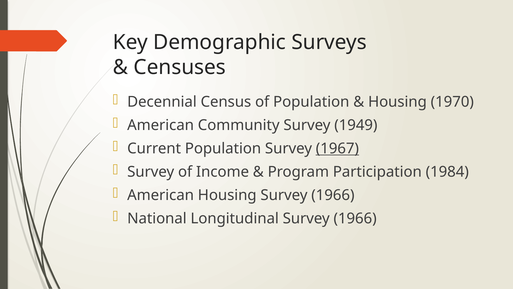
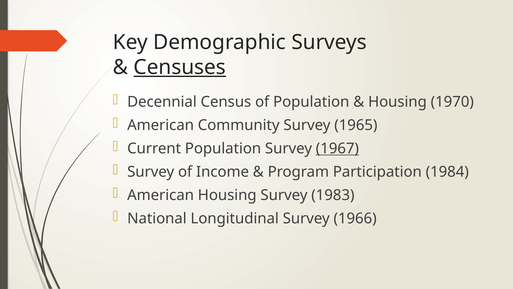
Censuses underline: none -> present (180, 67)
1949: 1949 -> 1965 (356, 125)
Housing Survey 1966: 1966 -> 1983 (333, 195)
